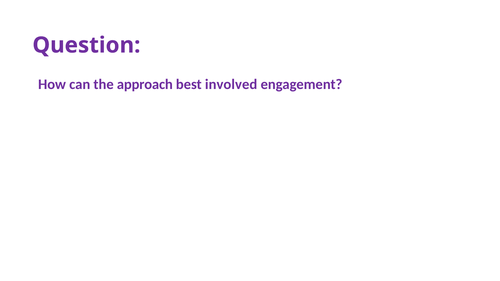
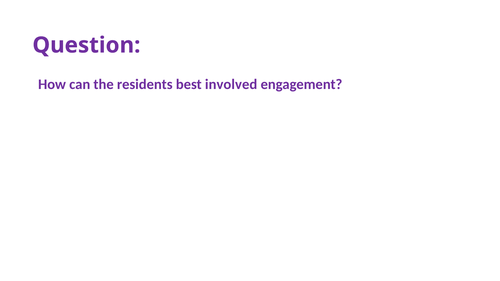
approach: approach -> residents (145, 85)
